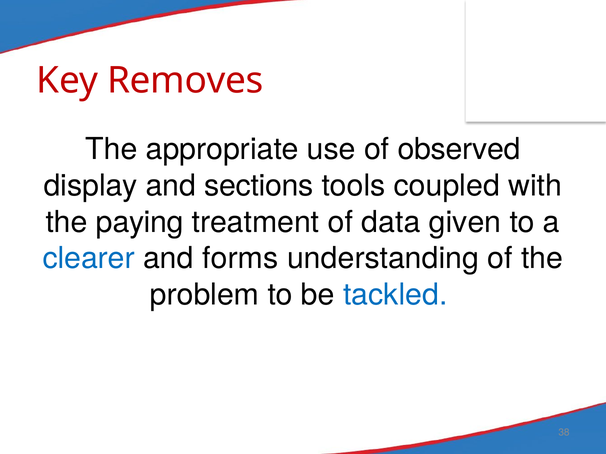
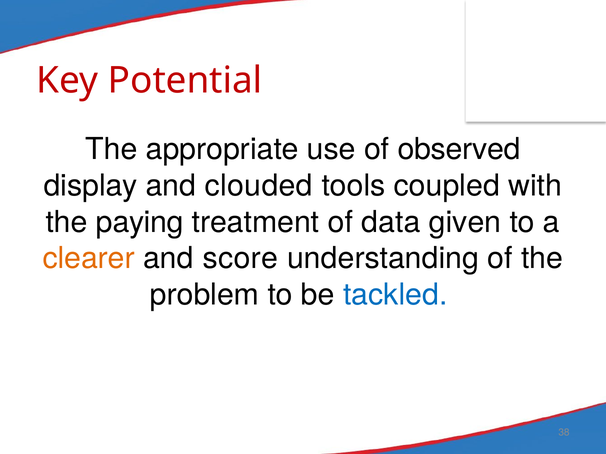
Removes: Removes -> Potential (185, 81)
sections: sections -> clouded (259, 186)
clearer colour: blue -> orange (89, 259)
forms: forms -> score (240, 259)
